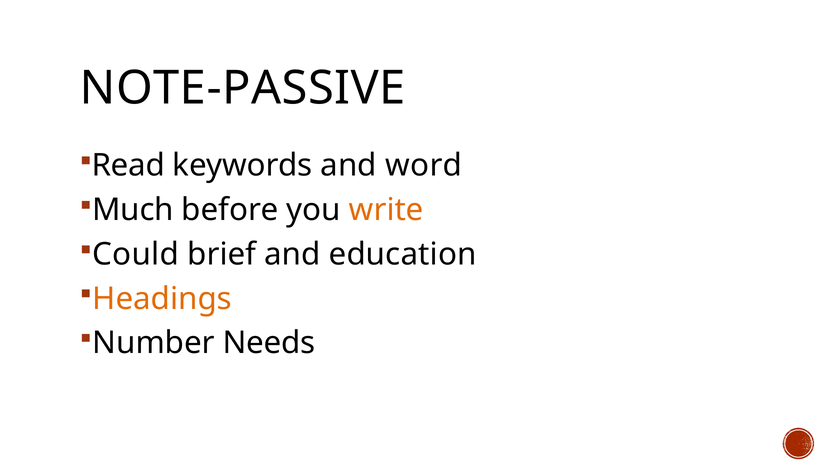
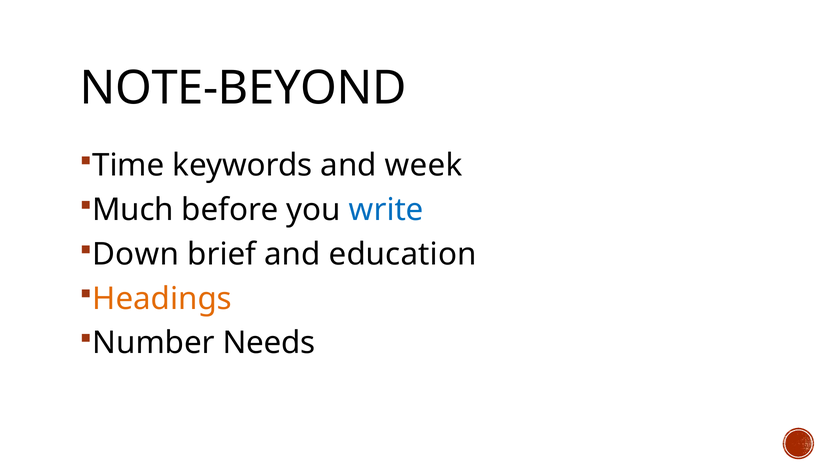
NOTE-PASSIVE: NOTE-PASSIVE -> NOTE-BEYOND (243, 88)
Read: Read -> Time (128, 166)
word: word -> week (424, 166)
write colour: orange -> blue (386, 210)
Could: Could -> Down (136, 254)
